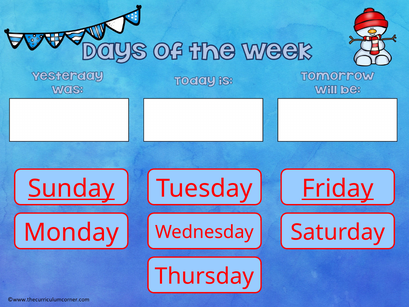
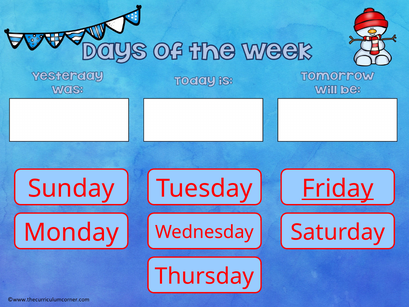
Sunday underline: present -> none (71, 188)
